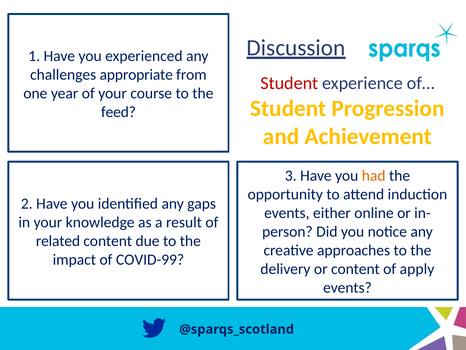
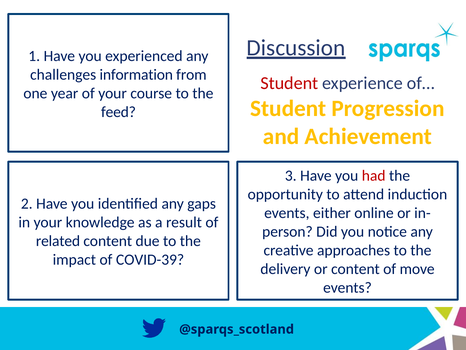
appropriate: appropriate -> information (136, 75)
had colour: orange -> red (374, 176)
COVID-99: COVID-99 -> COVID-39 (150, 259)
apply: apply -> move (417, 269)
